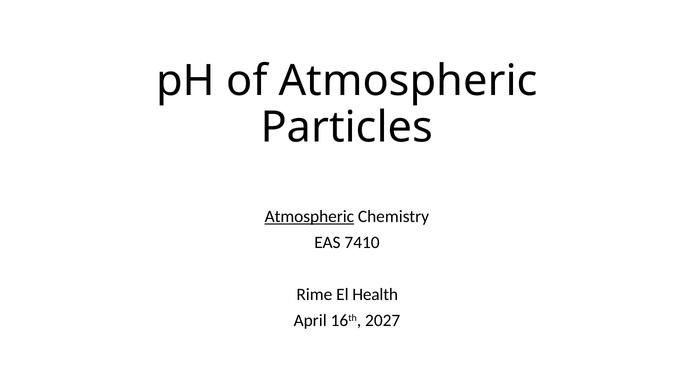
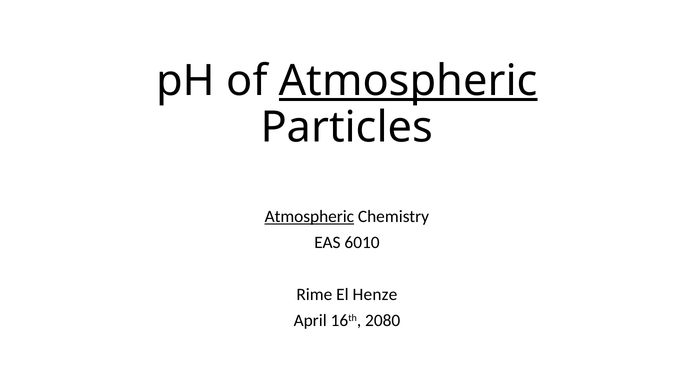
Atmospheric underline: none -> present (408, 81)
7410: 7410 -> 6010 (362, 243)
Health: Health -> Henze (375, 295)
2027: 2027 -> 2080 (383, 321)
